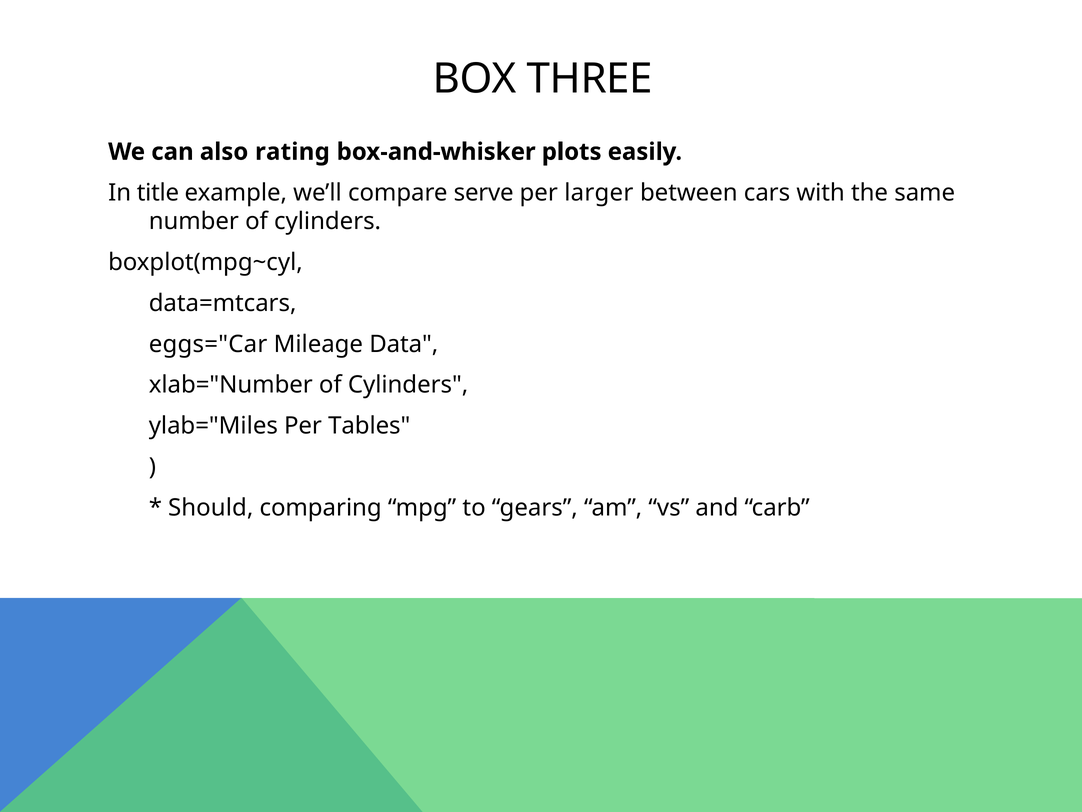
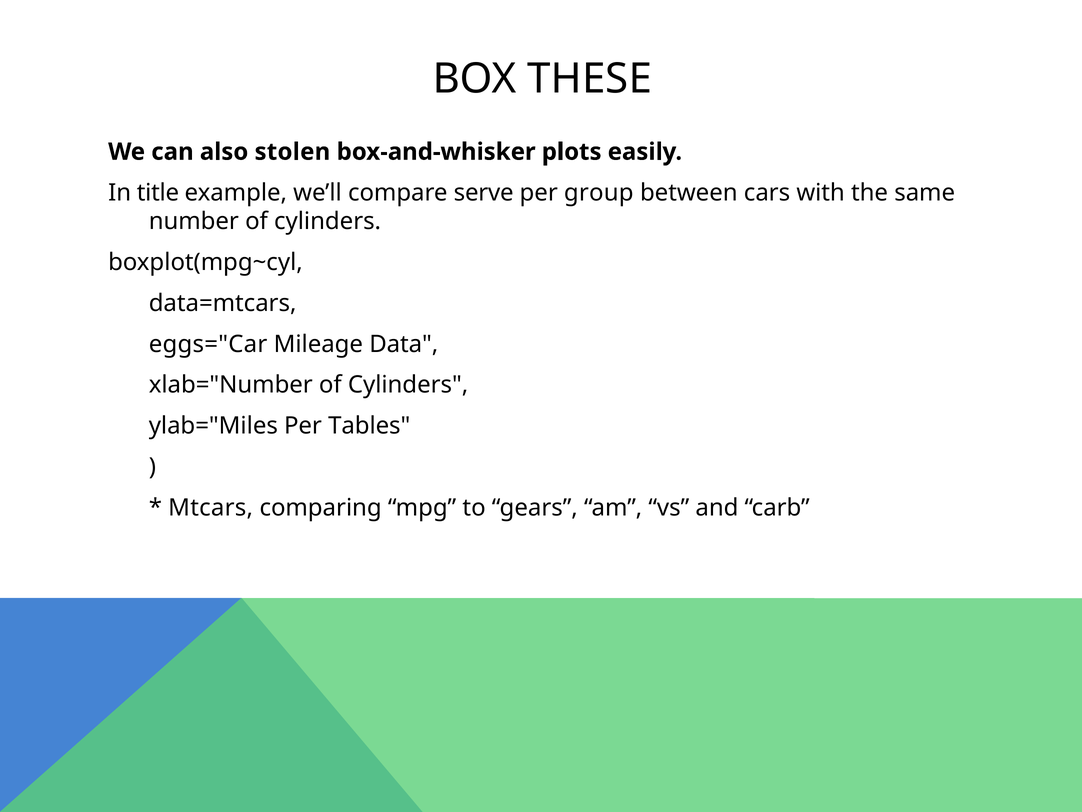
THREE: THREE -> THESE (590, 79)
rating: rating -> stolen (292, 152)
larger: larger -> group (599, 193)
Should: Should -> Mtcars (211, 507)
